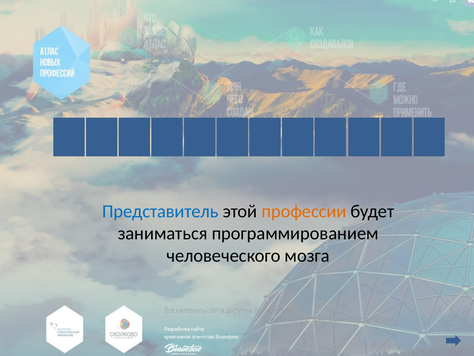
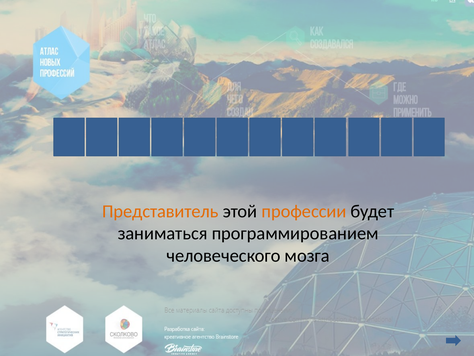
Представитель colour: blue -> orange (160, 211)
